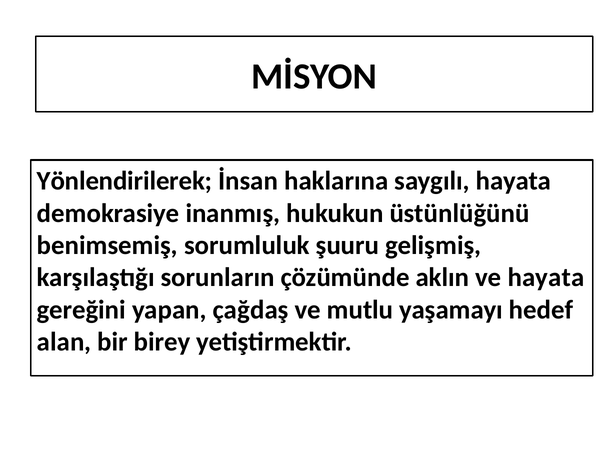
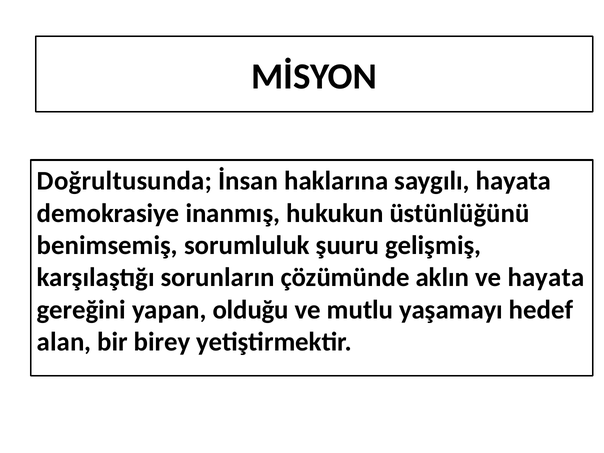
Yönlendirilerek: Yönlendirilerek -> Doğrultusunda (124, 181)
çağdaş: çağdaş -> olduğu (251, 310)
